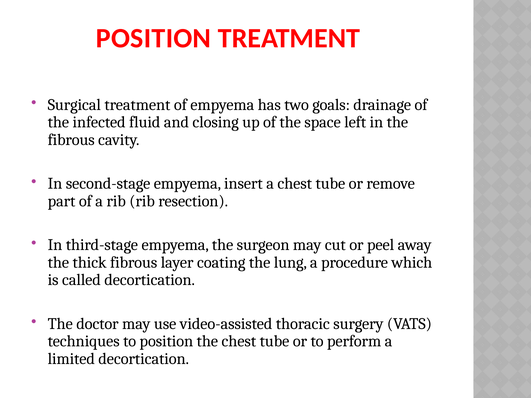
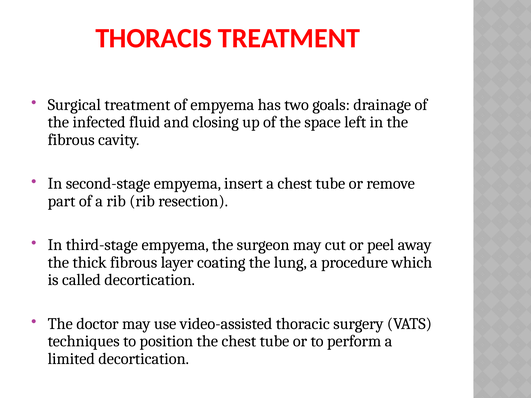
POSITION: POSITION -> THORACIS (154, 38)
